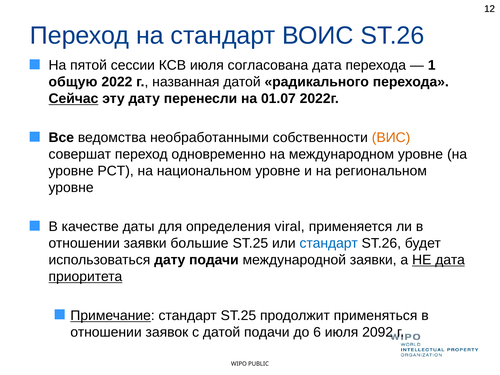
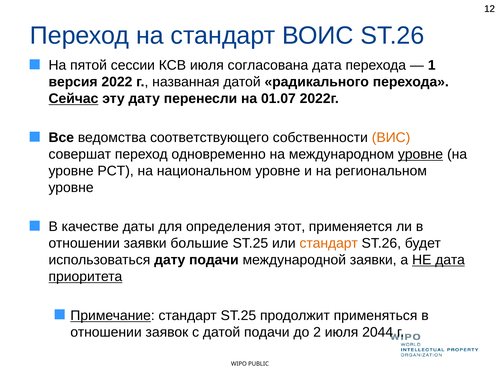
общую: общую -> версия (73, 82)
необработанными: необработанными -> соответствующего (210, 138)
уровне underline: none -> present (420, 154)
viral: viral -> этот (290, 227)
стандарт colour: blue -> orange (329, 243)
6: 6 -> 2 (317, 332)
2092: 2092 -> 2044 (378, 332)
